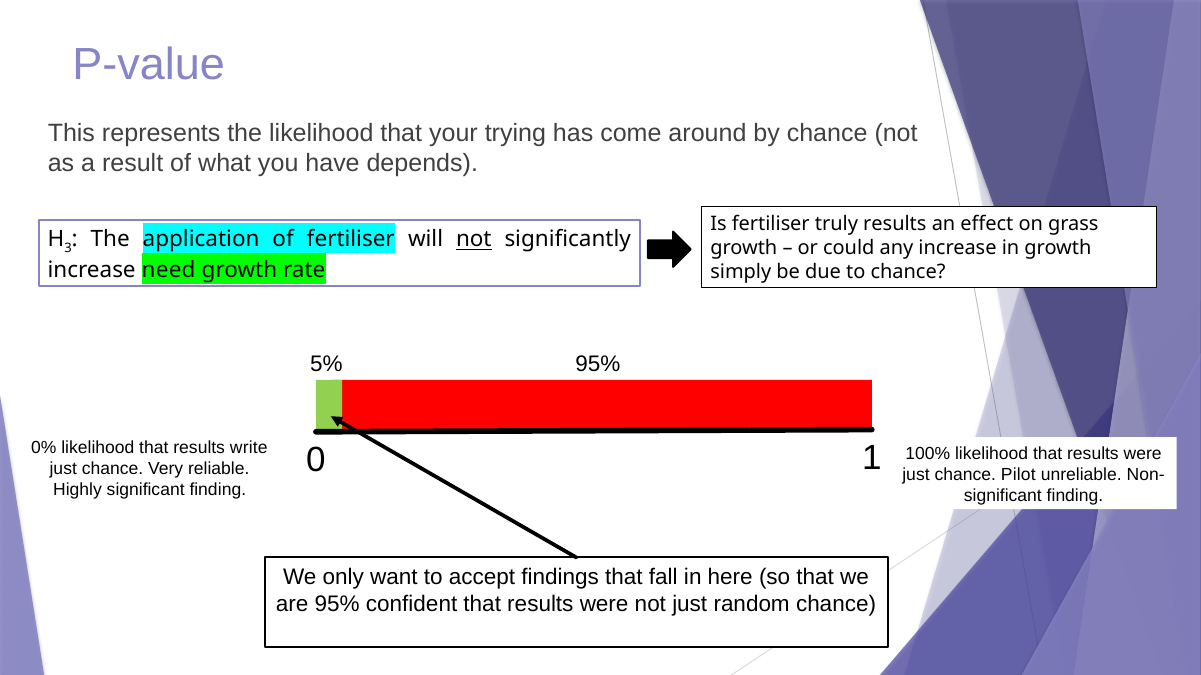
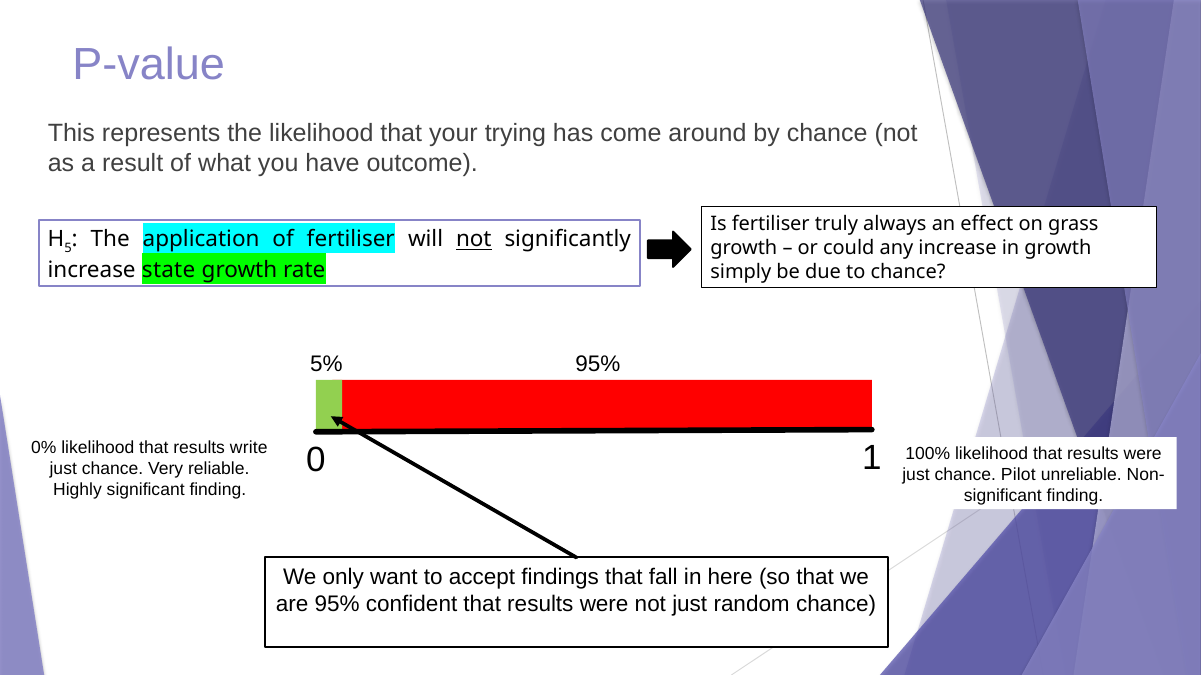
depends: depends -> outcome (422, 163)
truly results: results -> always (895, 225)
3: 3 -> 5 (68, 248)
need: need -> state (169, 270)
